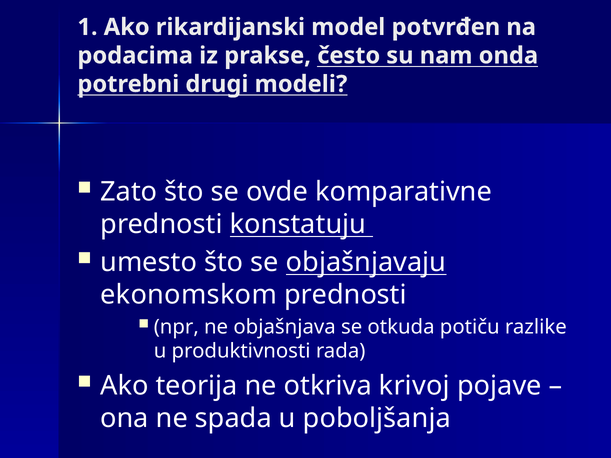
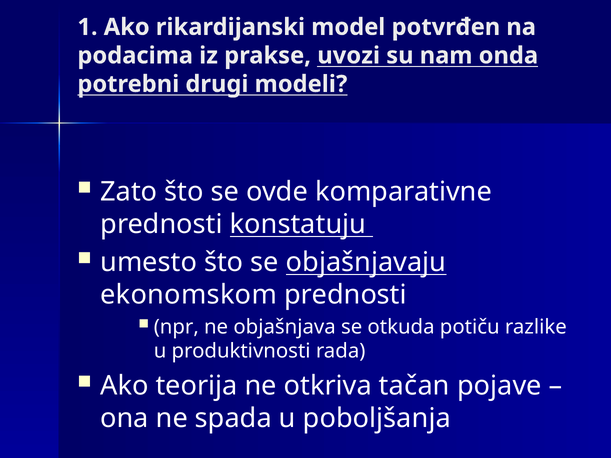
često: često -> uvozi (349, 56)
krivoj: krivoj -> tačan (414, 386)
